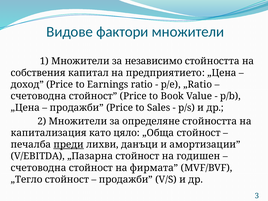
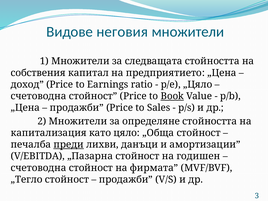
фактори: фактори -> неговия (122, 32)
независимо: независимо -> следващата (154, 61)
„Ratio: „Ratio -> „Цяло (198, 84)
Book underline: none -> present (172, 96)
